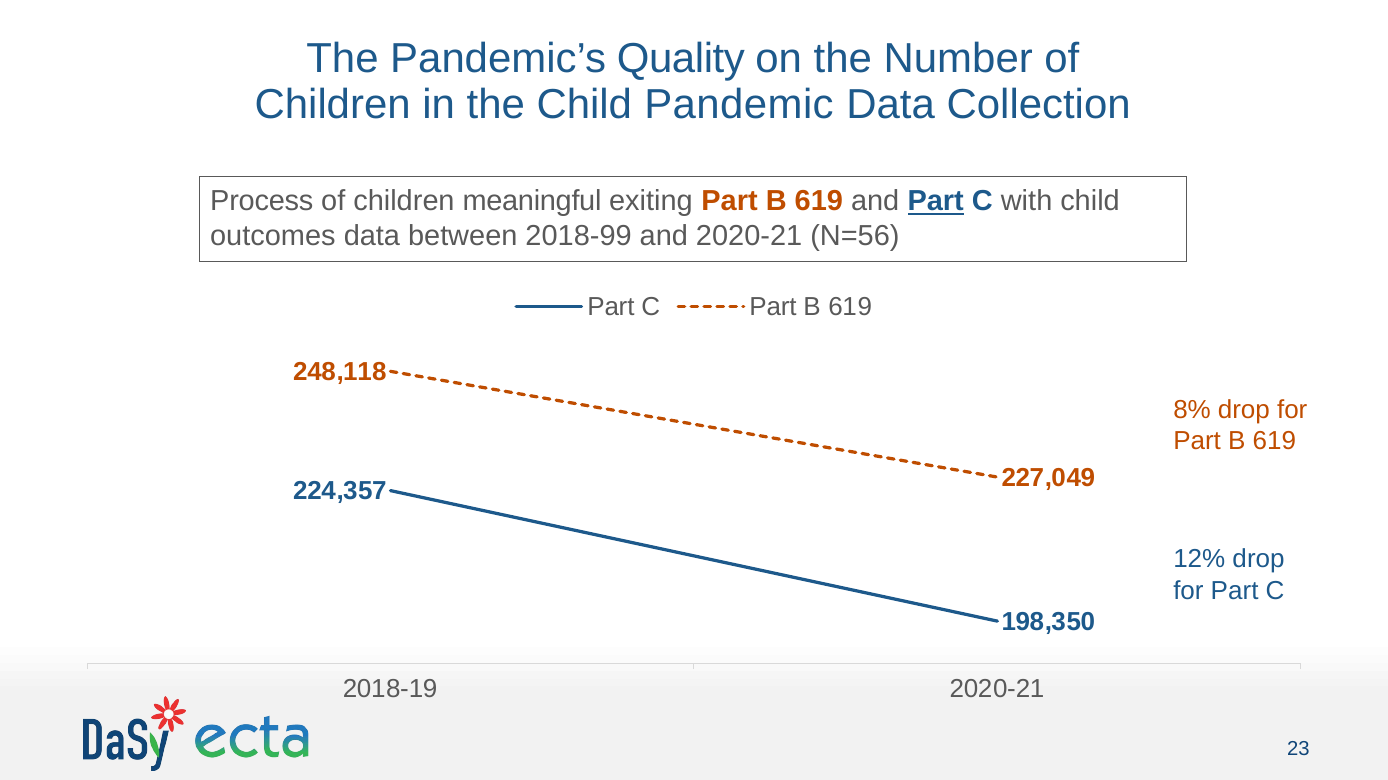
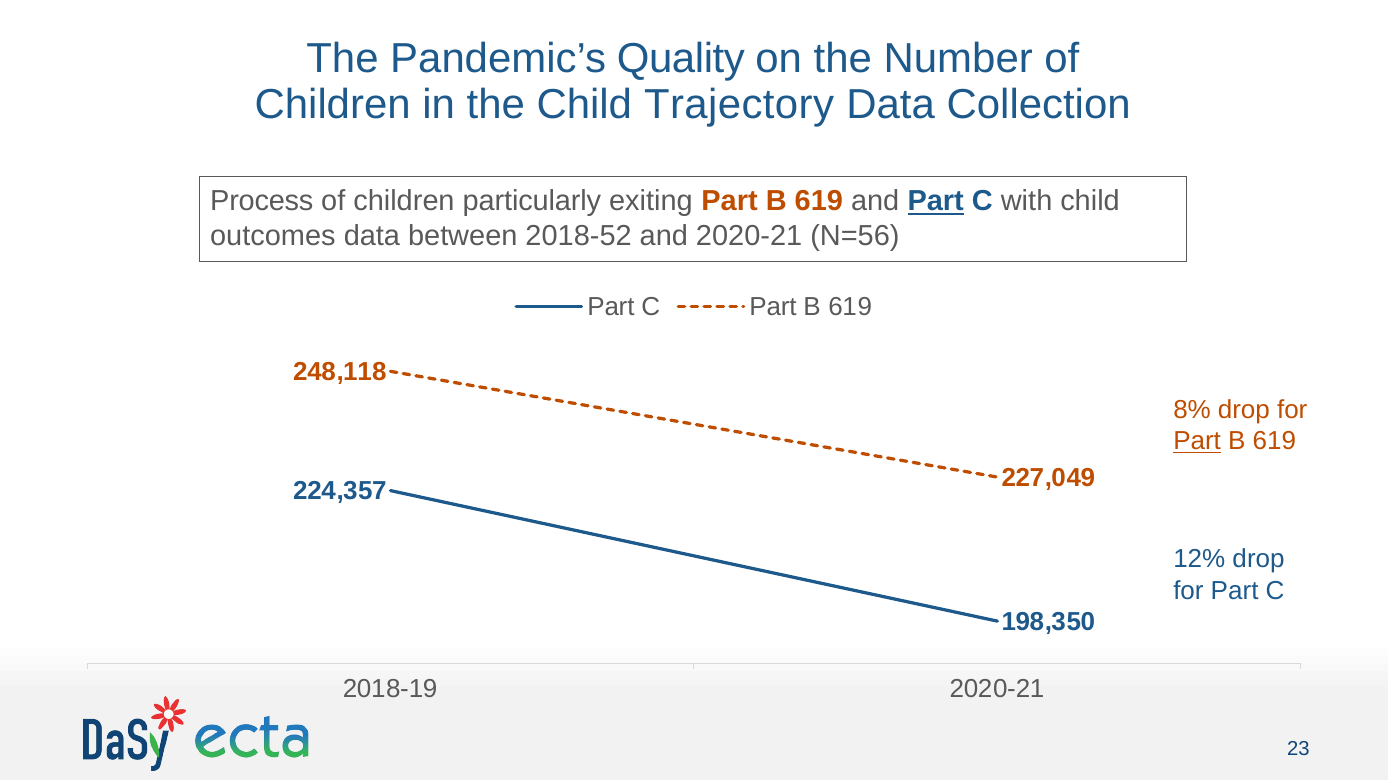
Pandemic: Pandemic -> Trajectory (739, 104)
meaningful: meaningful -> particularly (532, 202)
2018-99: 2018-99 -> 2018-52 (579, 236)
Part underline: none -> present (1197, 442)
